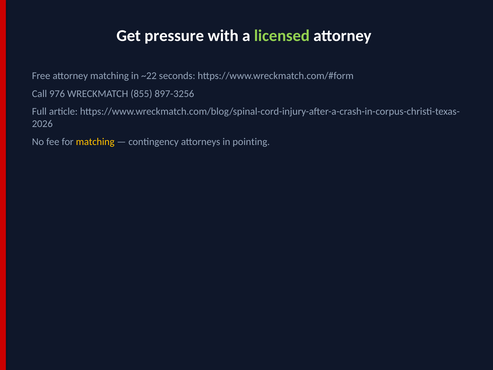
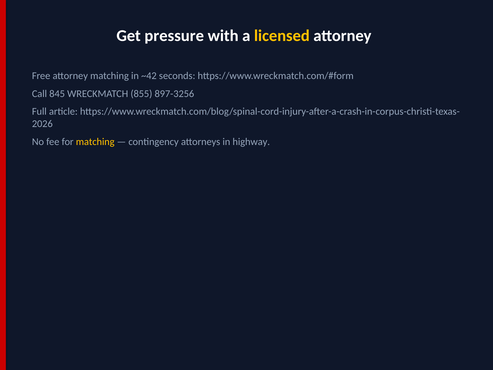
licensed colour: light green -> yellow (282, 36)
~22: ~22 -> ~42 (149, 76)
976: 976 -> 845 (57, 94)
pointing: pointing -> highway (251, 142)
